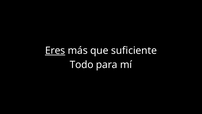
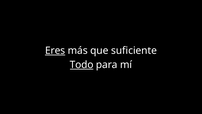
Todo underline: none -> present (82, 65)
